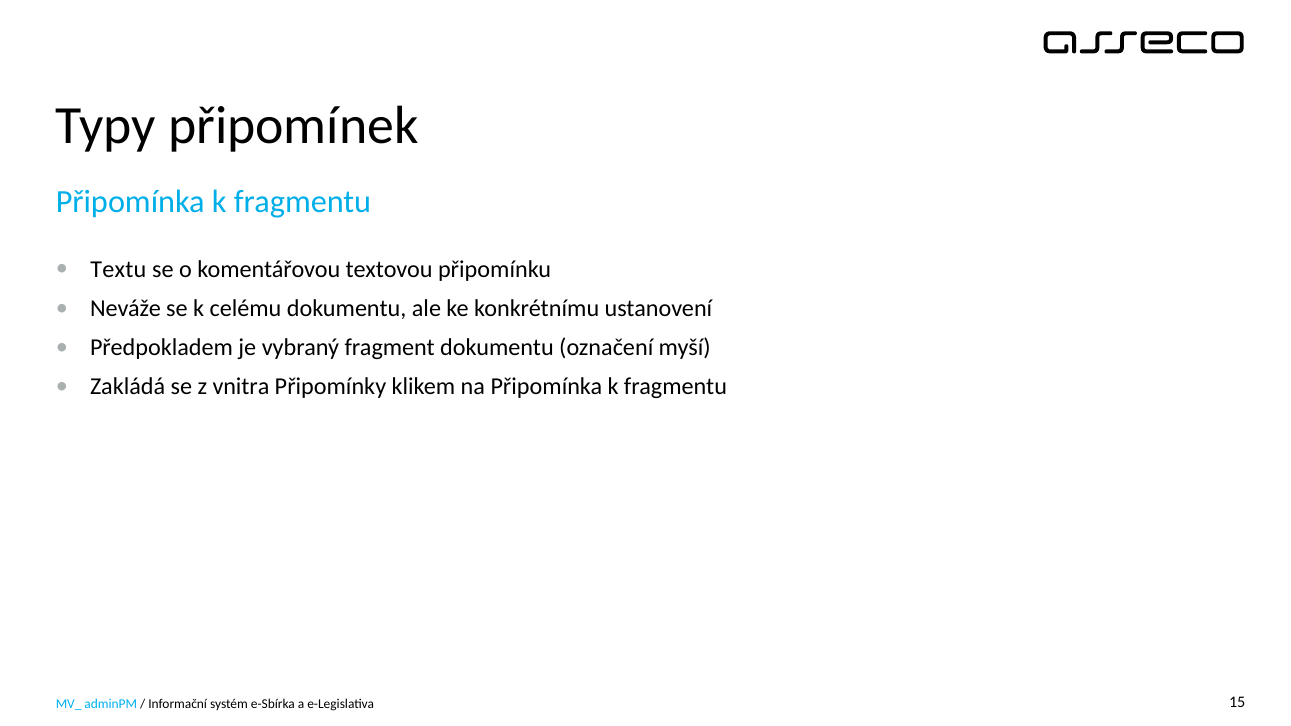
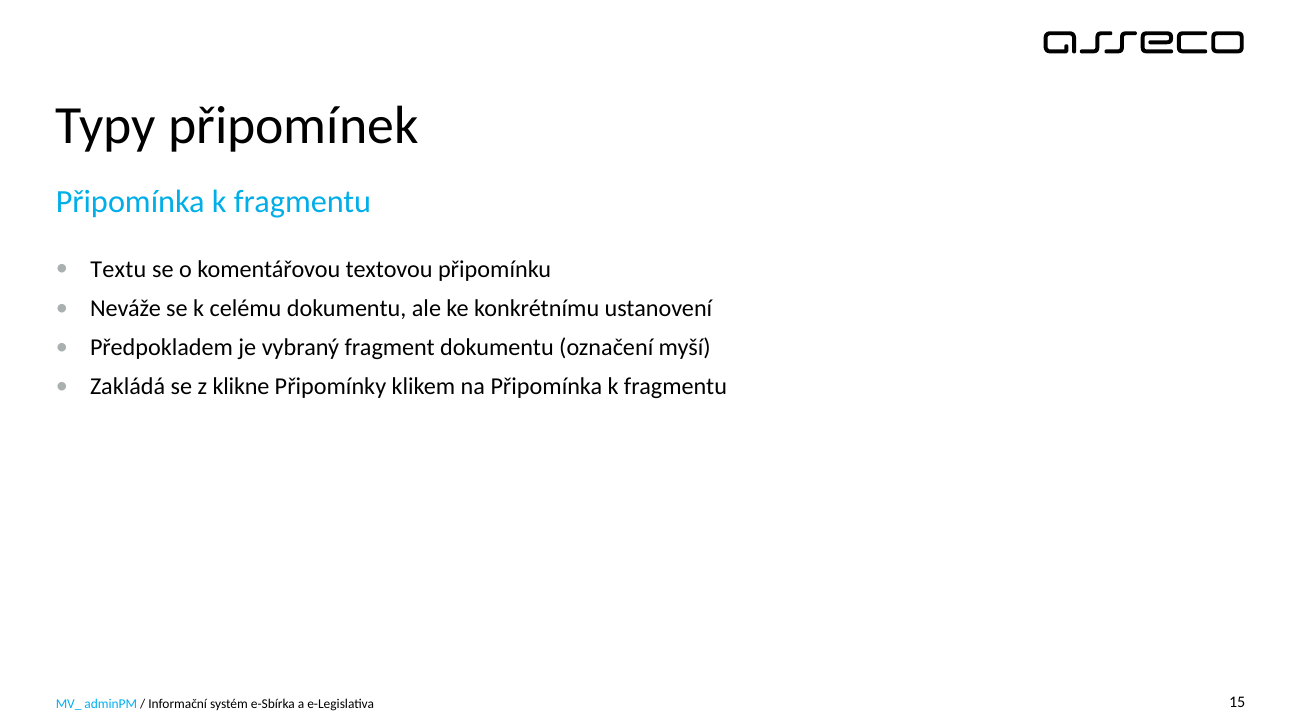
vnitra: vnitra -> klikne (241, 387)
